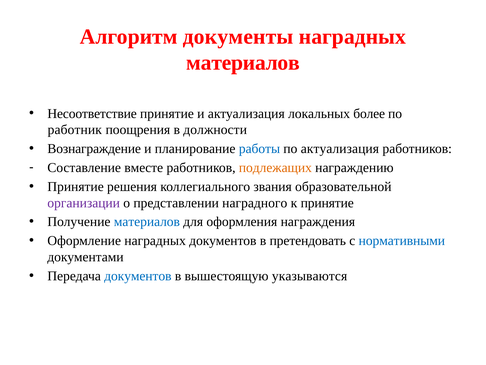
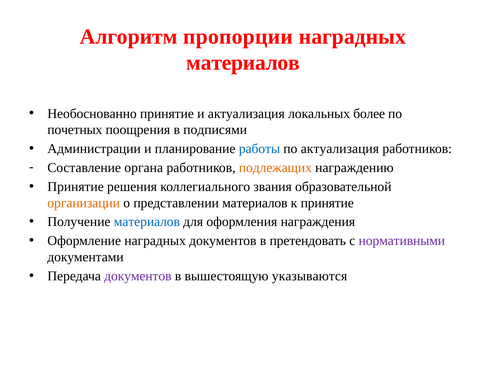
документы: документы -> пропорции (238, 37)
Несоответствие: Несоответствие -> Необоснованно (92, 113)
работник: работник -> почетных (75, 130)
должности: должности -> подписями (215, 130)
Вознаграждение: Вознаграждение -> Администрации (94, 149)
вместе: вместе -> органа (144, 167)
организации colour: purple -> orange (84, 203)
представлении наградного: наградного -> материалов (255, 203)
нормативными colour: blue -> purple (402, 240)
документов colour: blue -> purple (138, 276)
